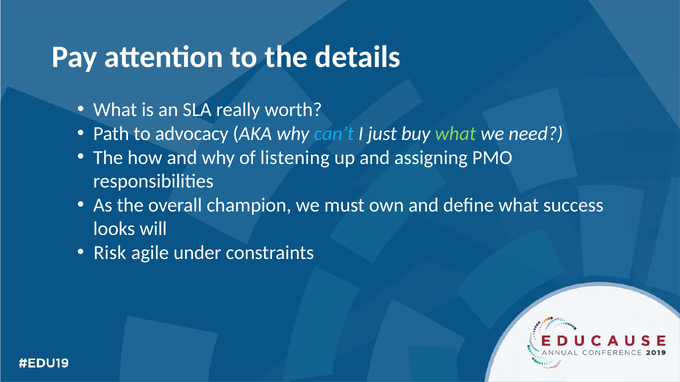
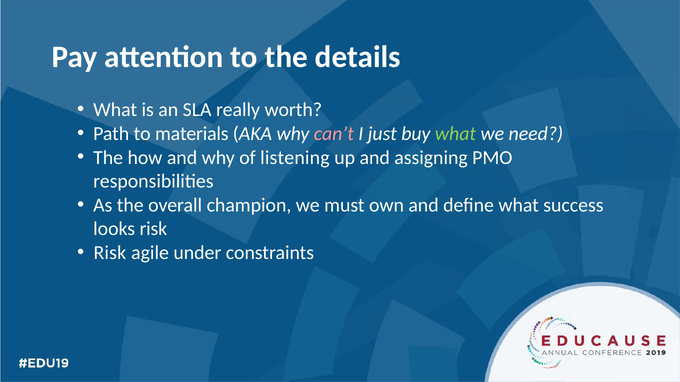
advocacy: advocacy -> materials (192, 134)
can’t colour: light blue -> pink (334, 134)
looks will: will -> risk (153, 229)
